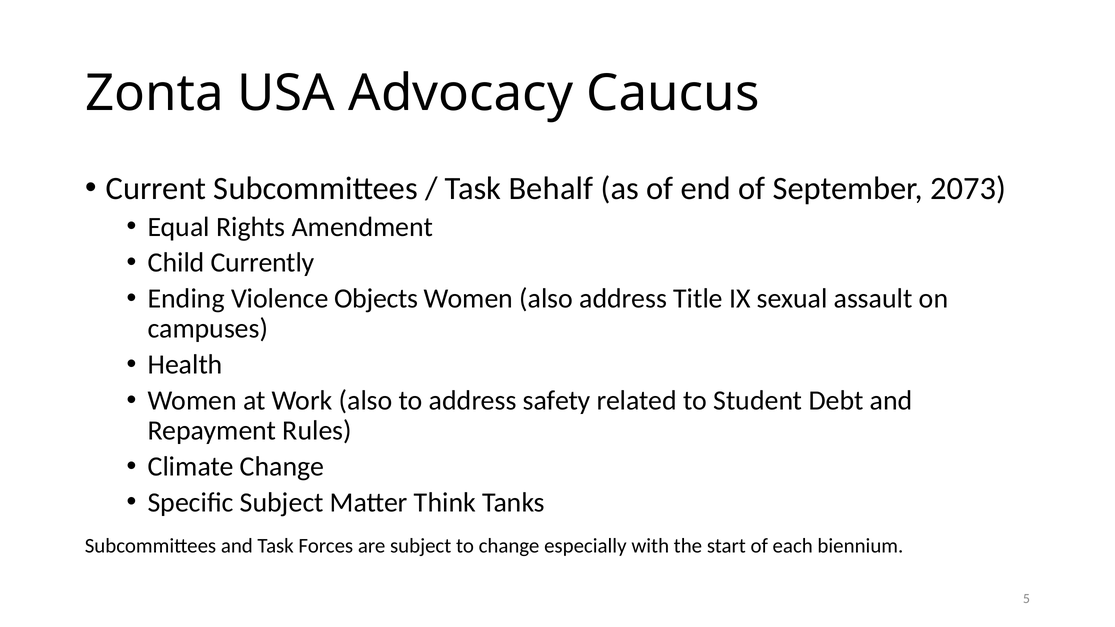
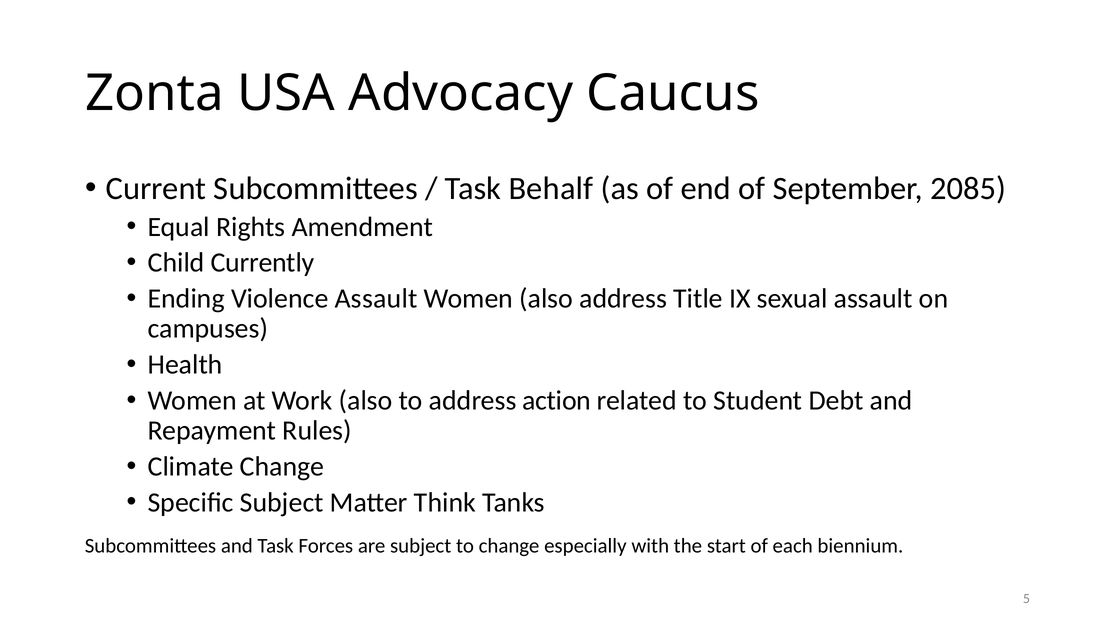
2073: 2073 -> 2085 (968, 189)
Violence Objects: Objects -> Assault (376, 299)
safety: safety -> action (557, 401)
